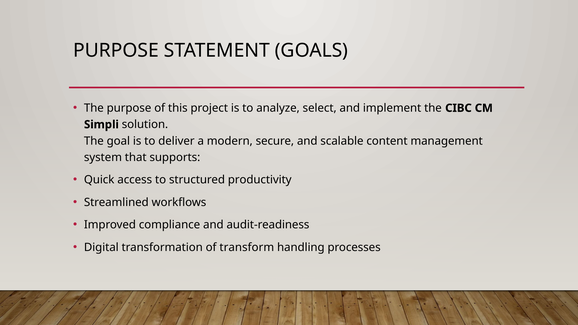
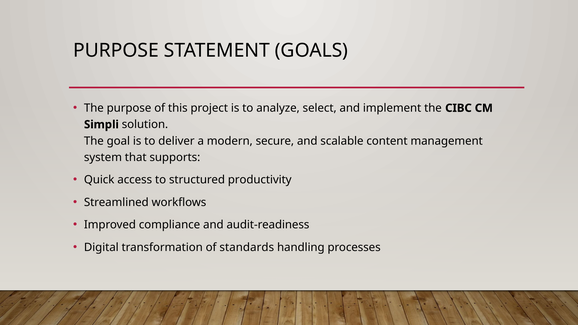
transform: transform -> standards (247, 247)
